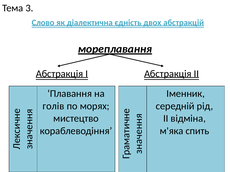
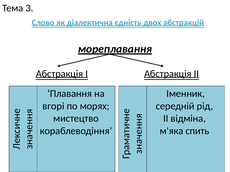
голів: голів -> вгорі (53, 106)
